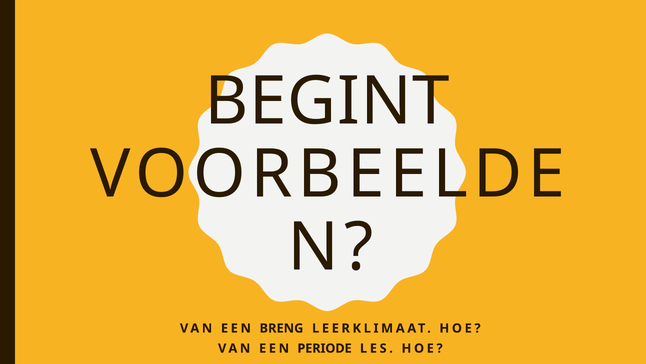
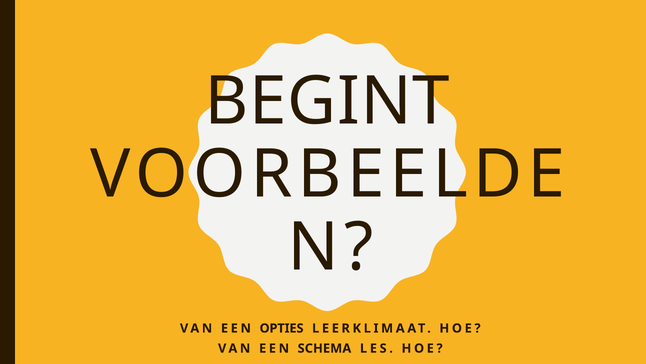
BRENG: BRENG -> OPTIES (282, 328)
PERIODE: PERIODE -> SCHEMA (324, 348)
